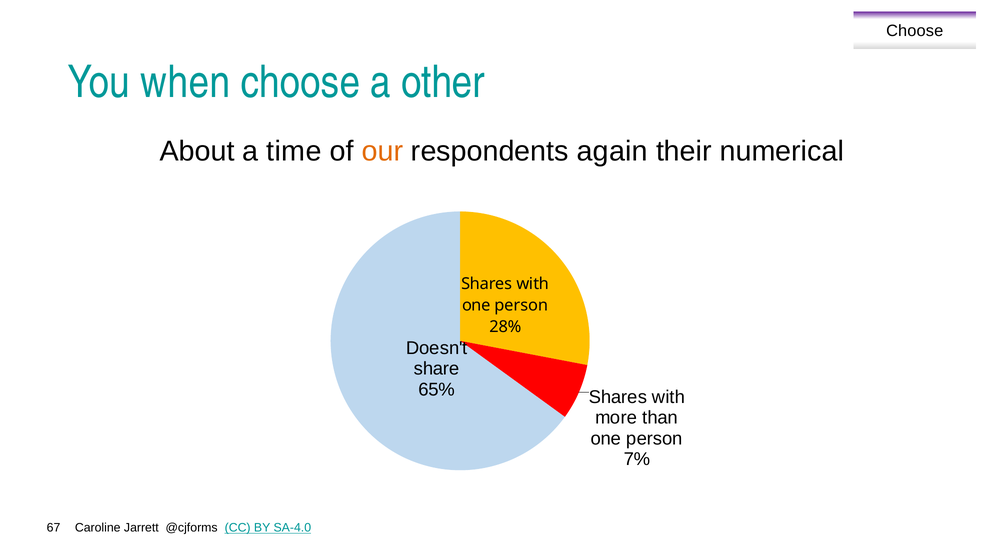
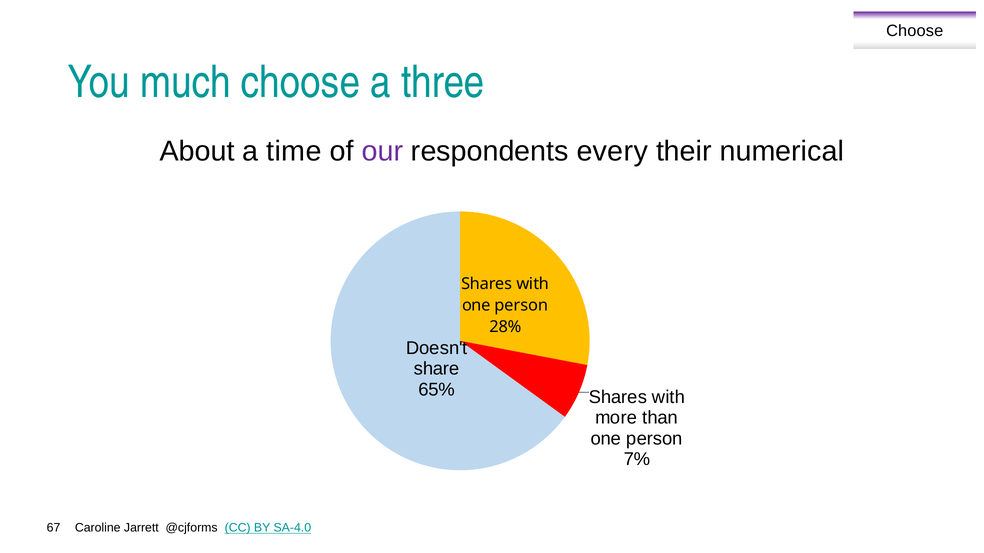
when: when -> much (185, 83)
other: other -> three (443, 83)
our colour: orange -> purple (382, 151)
again: again -> every (612, 151)
